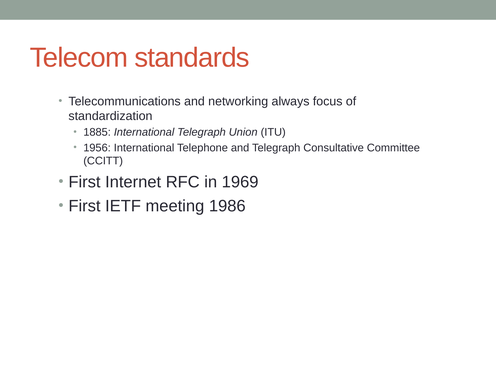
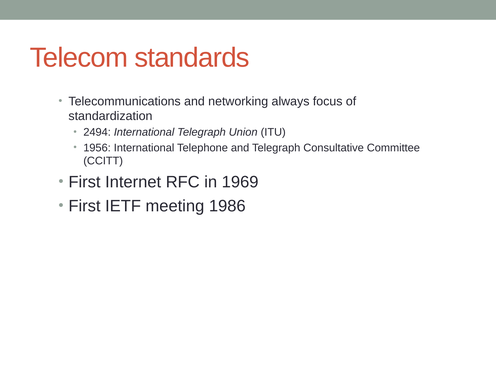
1885: 1885 -> 2494 (97, 132)
